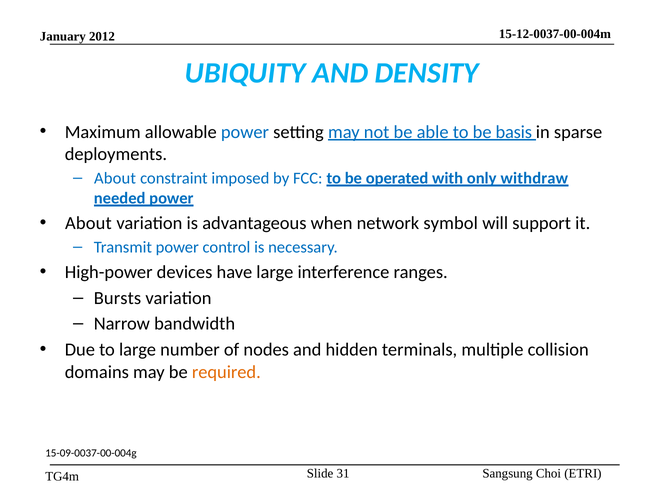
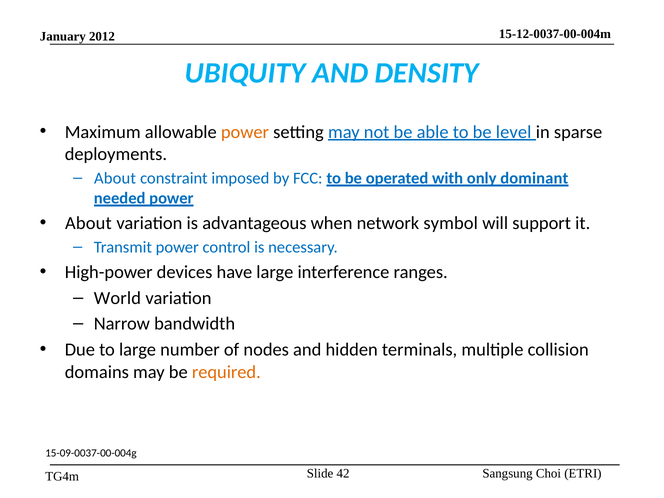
power colour: blue -> orange (245, 132)
basis: basis -> level (514, 132)
withdraw: withdraw -> dominant (534, 178)
Bursts: Bursts -> World (117, 298)
31: 31 -> 42 (343, 473)
